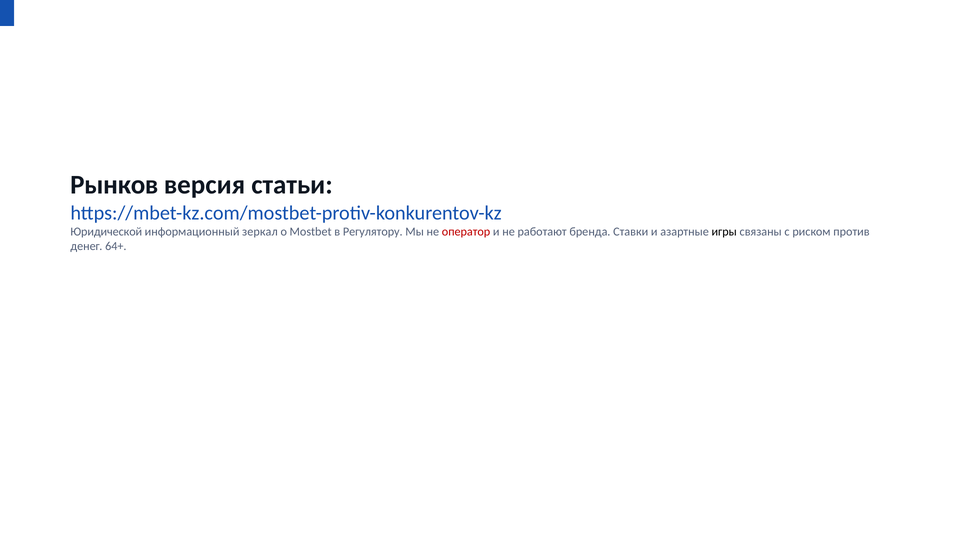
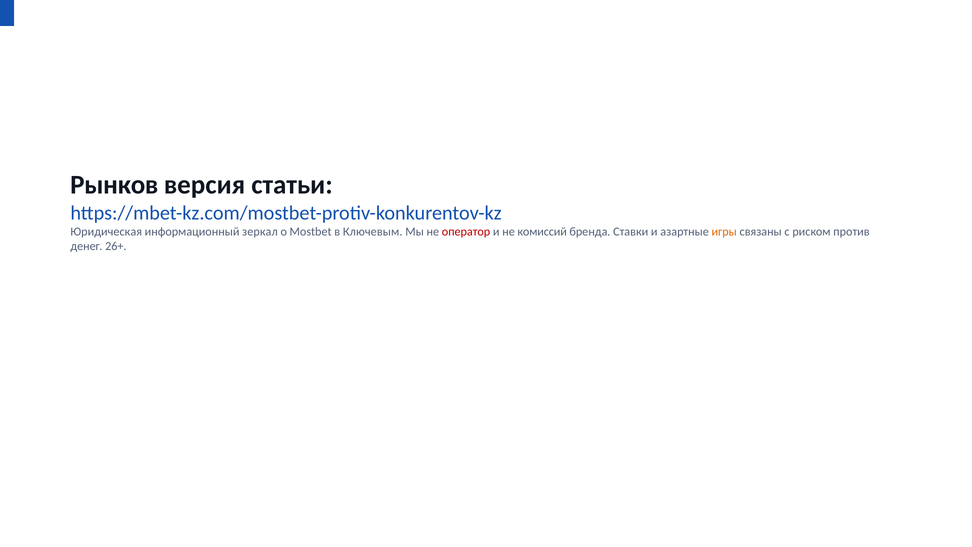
Юридической: Юридической -> Юридическая (106, 232)
Регулятору: Регулятору -> Ключевым (373, 232)
работают: работают -> комиссий (542, 232)
игры colour: black -> orange (724, 232)
64+: 64+ -> 26+ (116, 246)
